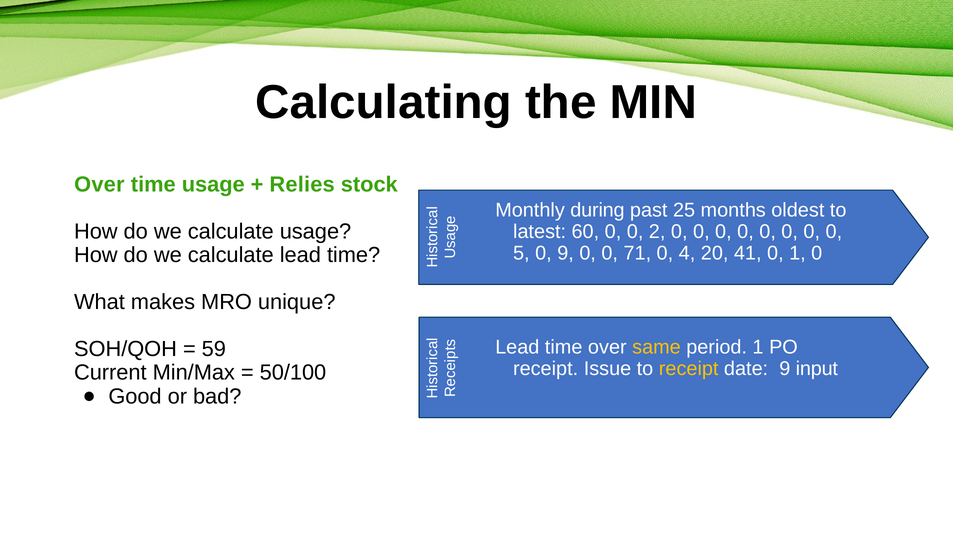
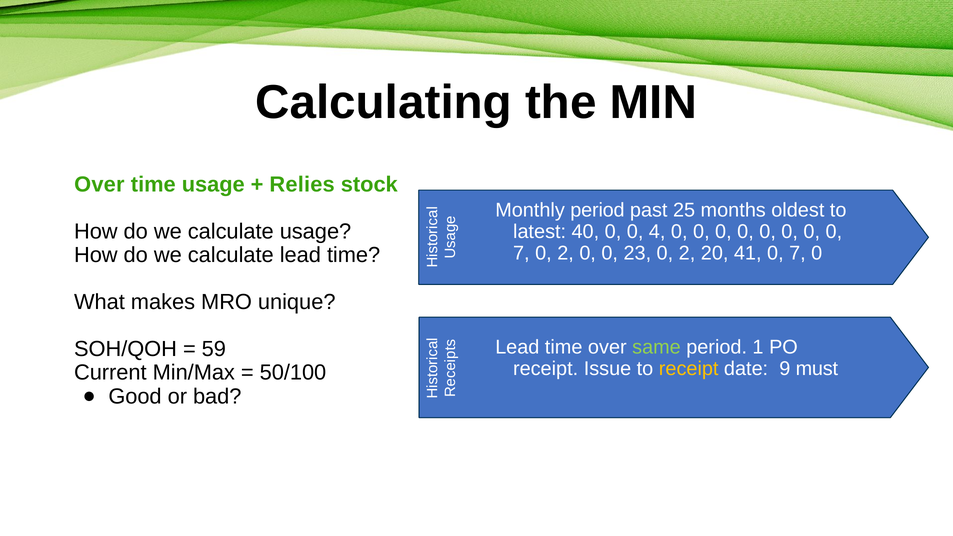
Monthly during: during -> period (598, 210)
60: 60 -> 40 (585, 232)
2: 2 -> 4 (657, 232)
5: 5 -> 7 (521, 253)
9: 9 -> 2 (566, 253)
71: 71 -> 23 (637, 253)
4: 4 -> 2 (687, 253)
41 0 1: 1 -> 7 (797, 253)
same colour: yellow -> light green (656, 347)
input: input -> must (817, 369)
